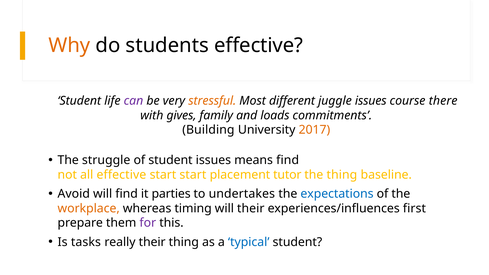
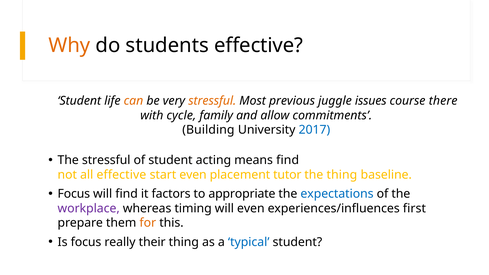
can colour: purple -> orange (133, 101)
different: different -> previous (292, 101)
gives: gives -> cycle (181, 115)
loads: loads -> allow (275, 115)
2017 colour: orange -> blue (314, 130)
The struggle: struggle -> stressful (106, 160)
student issues: issues -> acting (213, 160)
start start: start -> even (193, 175)
Avoid: Avoid -> Focus (74, 194)
parties: parties -> factors (171, 194)
undertakes: undertakes -> appropriate (242, 194)
workplace colour: orange -> purple (89, 208)
will their: their -> even (251, 208)
for colour: purple -> orange (148, 223)
Is tasks: tasks -> focus (86, 242)
